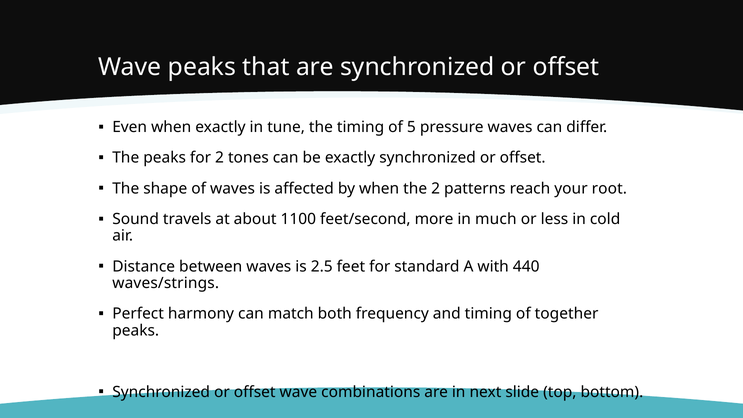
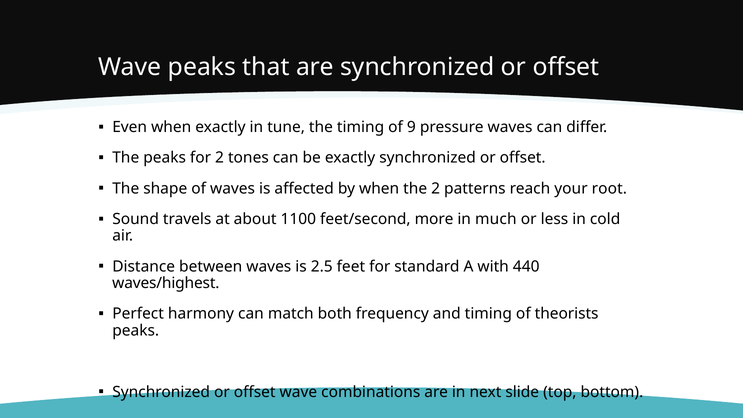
5: 5 -> 9 (411, 127)
waves/strings: waves/strings -> waves/highest (166, 283)
together: together -> theorists (567, 314)
